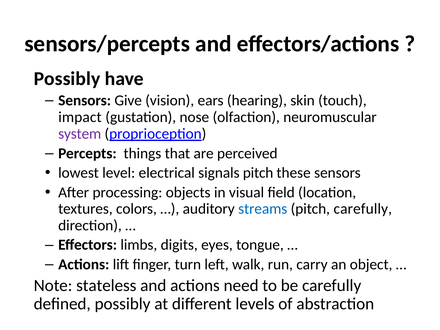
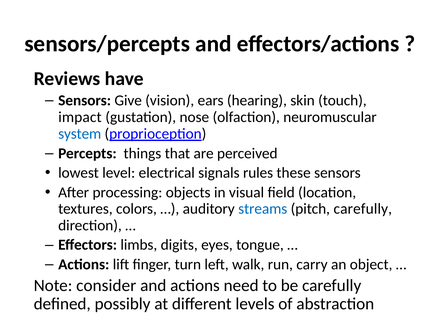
Possibly: Possibly -> Reviews (67, 79)
system colour: purple -> blue (80, 134)
signals pitch: pitch -> rules (258, 173)
stateless: stateless -> consider (106, 285)
